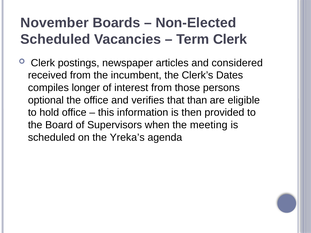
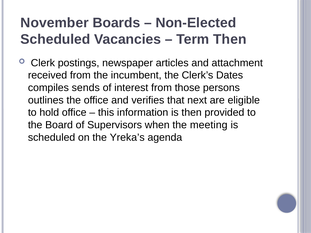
Term Clerk: Clerk -> Then (230, 39)
considered: considered -> attachment (237, 63)
longer: longer -> sends (86, 88)
optional: optional -> outlines (46, 100)
than: than -> next (197, 100)
